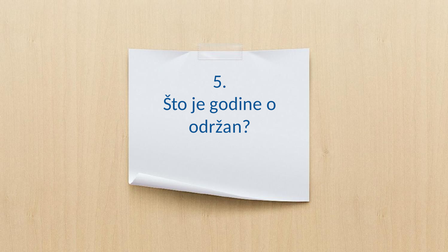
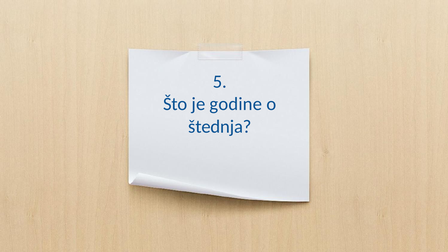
održan: održan -> štednja (220, 127)
